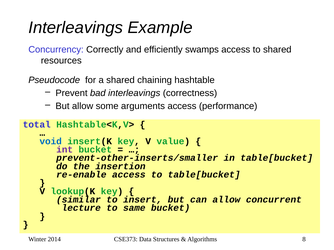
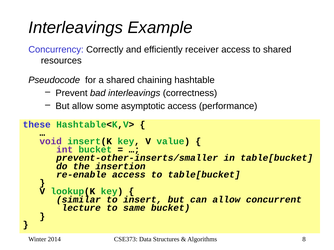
swamps: swamps -> receiver (202, 50)
arguments: arguments -> asymptotic (143, 106)
total: total -> these (37, 125)
void colour: blue -> purple (51, 141)
